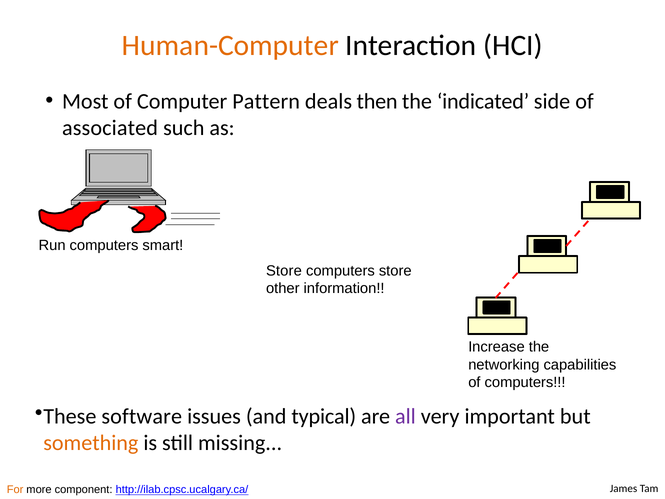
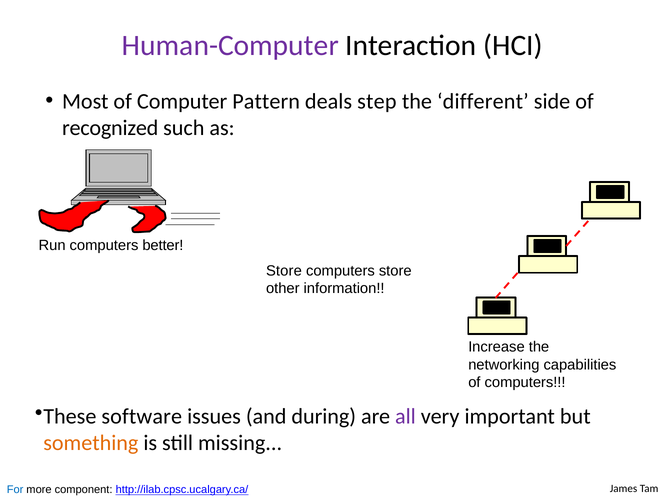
Human-Computer colour: orange -> purple (230, 45)
then: then -> step (377, 101)
indicated: indicated -> different (483, 101)
associated: associated -> recognized (110, 128)
smart: smart -> better (163, 245)
typical: typical -> during (324, 416)
For colour: orange -> blue (15, 490)
